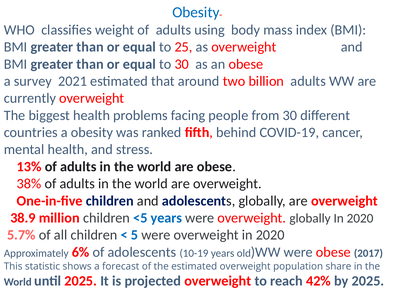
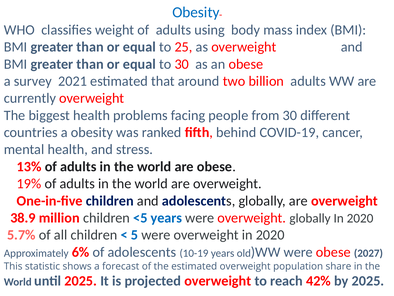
38%: 38% -> 19% (29, 183)
2017: 2017 -> 2027 (368, 253)
